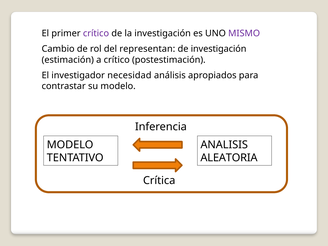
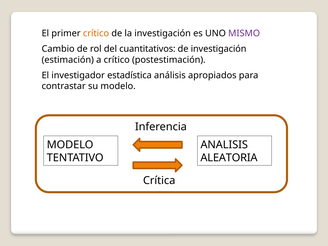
crítico colour: purple -> orange (96, 33)
representan: representan -> cuantitativos (147, 49)
necesidad: necesidad -> estadística (129, 75)
